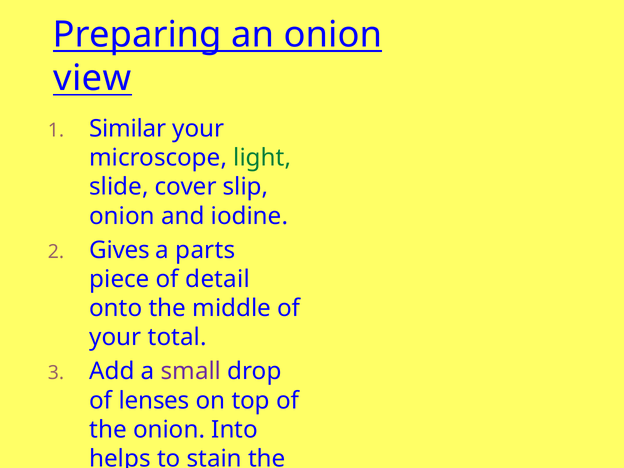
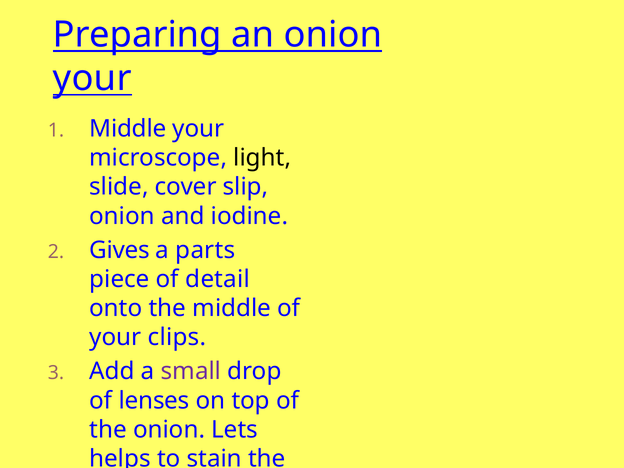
view: view -> your (92, 78)
Similar: Similar -> Middle (128, 129)
light colour: green -> black (262, 158)
total: total -> clips (177, 337)
Into: Into -> Lets (235, 430)
